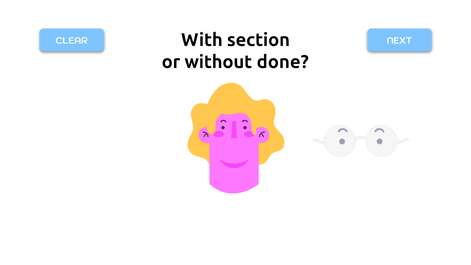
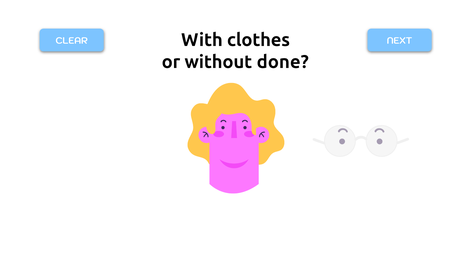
section: section -> clothes (258, 40)
